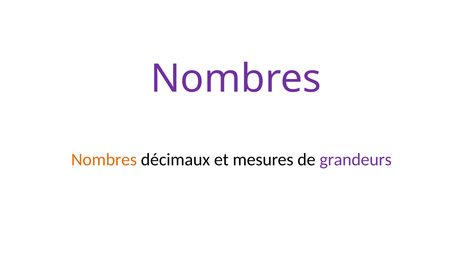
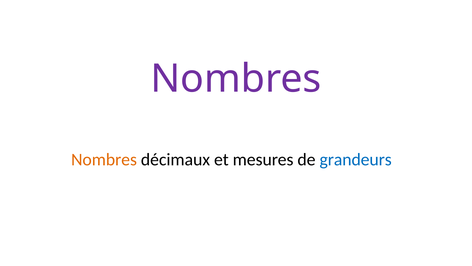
grandeurs colour: purple -> blue (356, 159)
